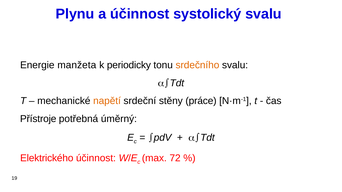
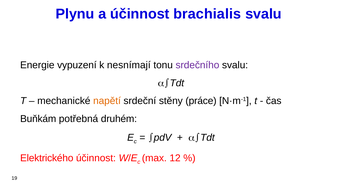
systolický: systolický -> brachialis (207, 14)
manžeta: manžeta -> vypuzení (77, 65)
periodicky: periodicky -> nesnímají (129, 65)
srdečního colour: orange -> purple (197, 65)
Přístroje: Přístroje -> Buňkám (38, 119)
úměrný: úměrný -> druhém (119, 119)
72: 72 -> 12 (175, 158)
